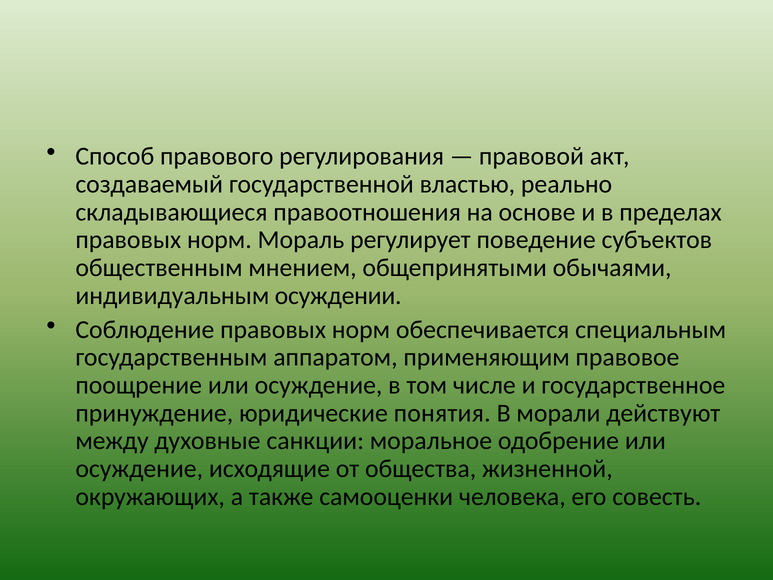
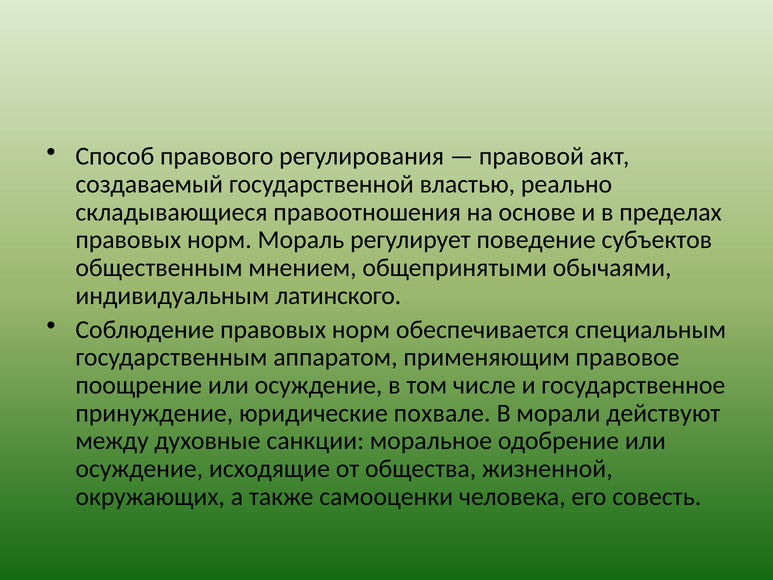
осуждении: осуждении -> латинского (338, 295)
понятия: понятия -> похвале (442, 413)
